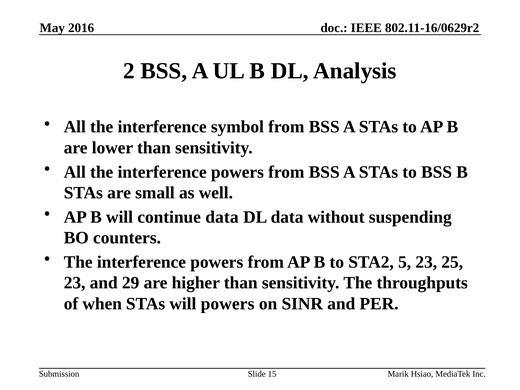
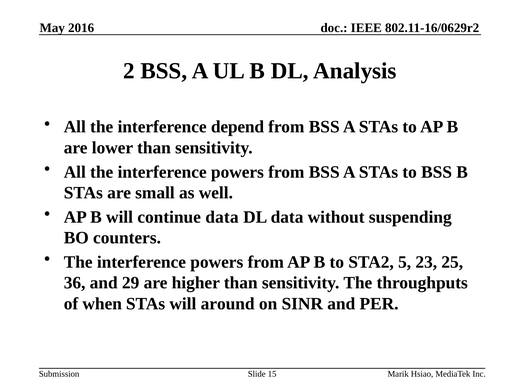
symbol: symbol -> depend (238, 127)
23: 23 -> 36 (75, 283)
will powers: powers -> around (228, 304)
